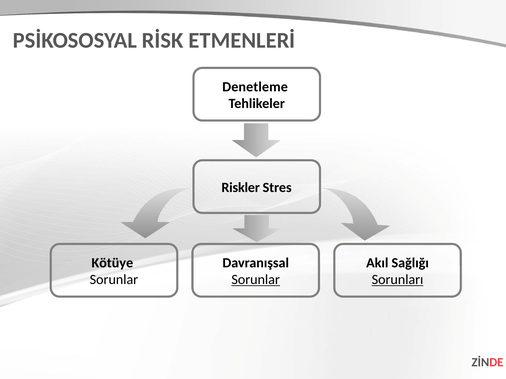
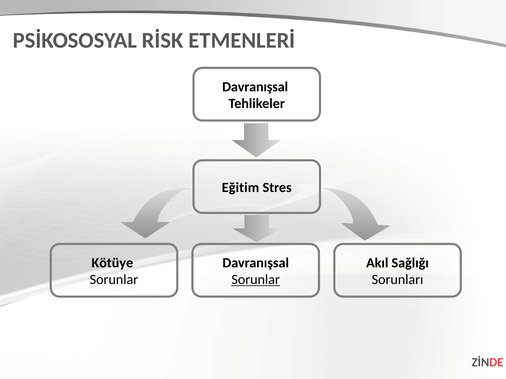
Denetleme: Denetleme -> Davranışsal (255, 87)
Riskler: Riskler -> Eğitim (241, 188)
Sorunları underline: present -> none (398, 280)
